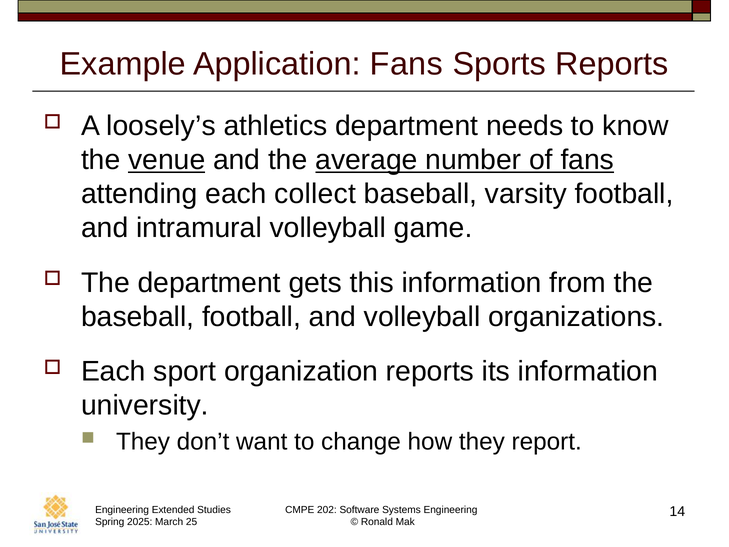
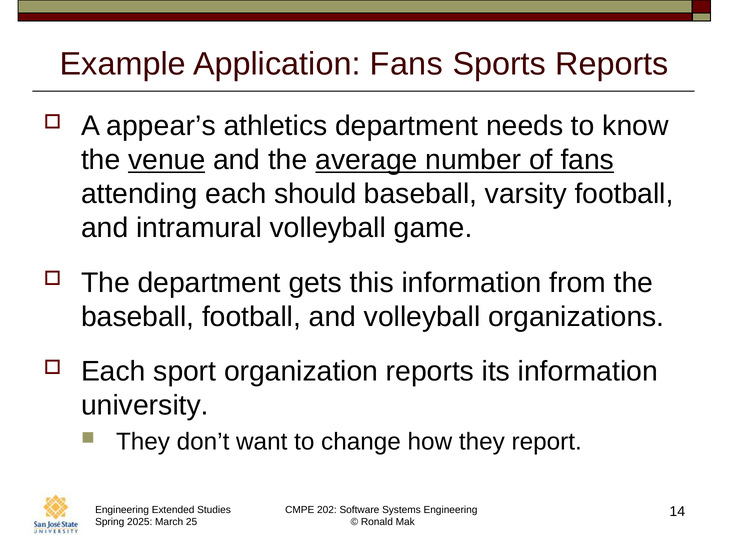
loosely’s: loosely’s -> appear’s (161, 126)
collect: collect -> should (315, 194)
